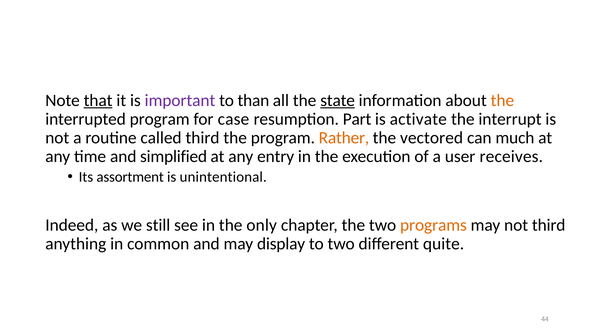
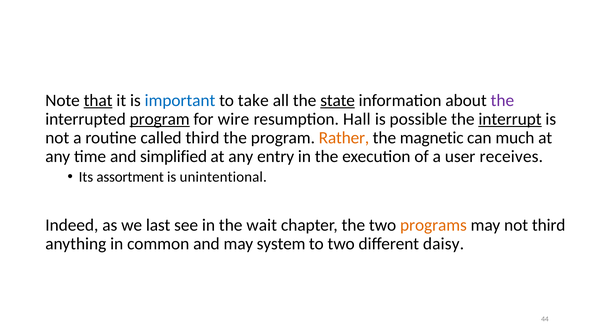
important colour: purple -> blue (180, 100)
than: than -> take (253, 100)
the colour: orange -> purple (502, 100)
program underline: none -> present (160, 119)
case: case -> wire (233, 119)
Part: Part -> Hall (357, 119)
activate: activate -> possible (418, 119)
interrupt underline: none -> present (510, 119)
vectored: vectored -> magnetic (432, 138)
still: still -> last (158, 225)
only: only -> wait (262, 225)
display: display -> system (281, 244)
quite: quite -> daisy (444, 244)
